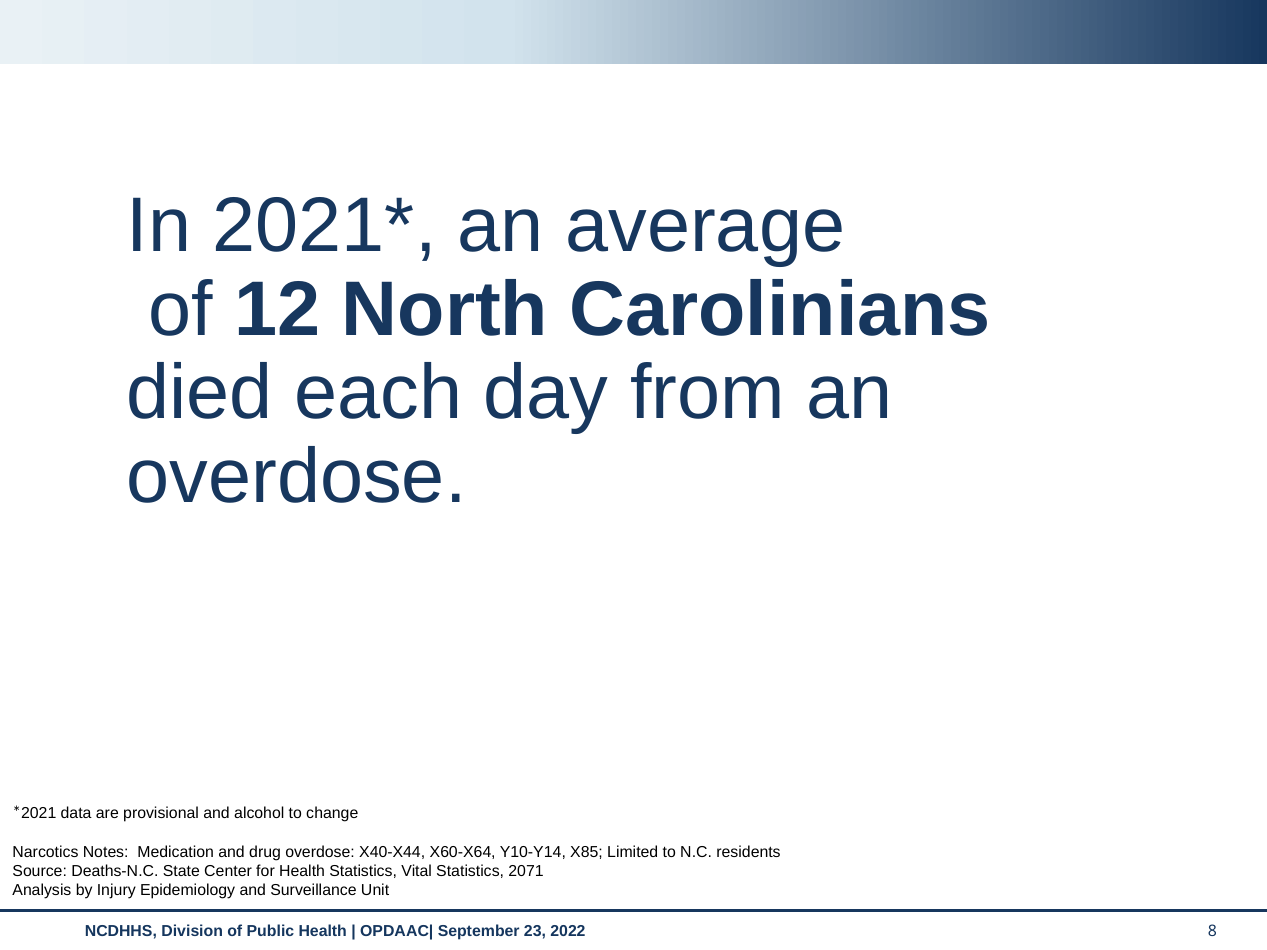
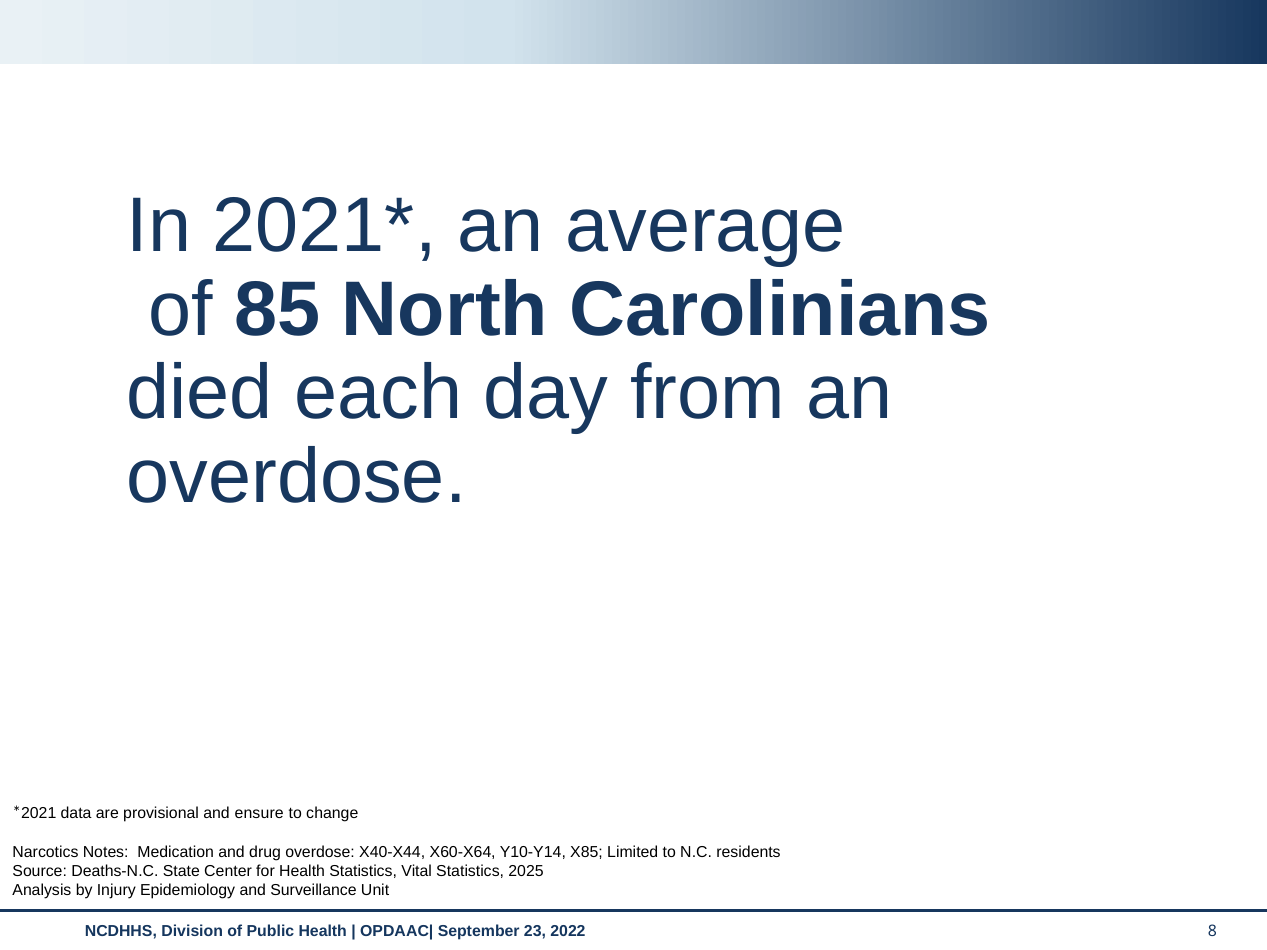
12: 12 -> 85 (277, 310)
alcohol: alcohol -> ensure (259, 814)
2071: 2071 -> 2025 (526, 871)
